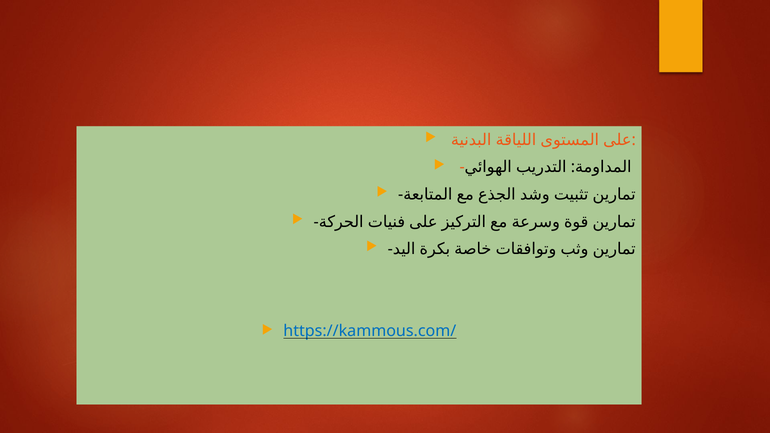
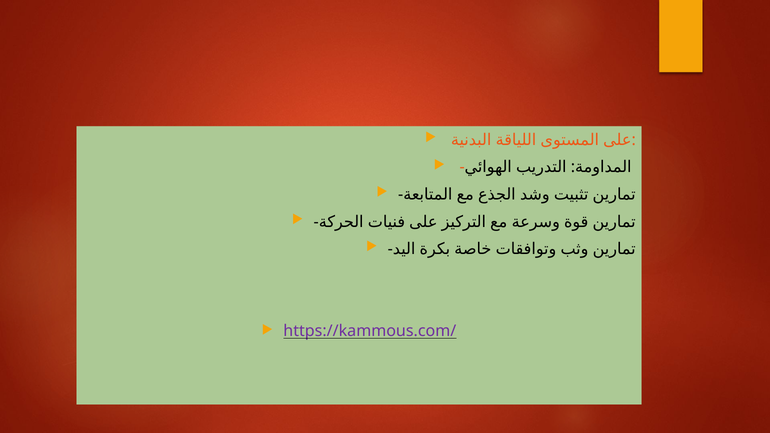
https://kammous.com/ colour: blue -> purple (370, 331)
